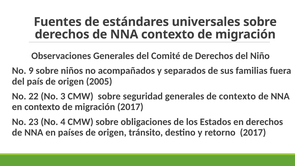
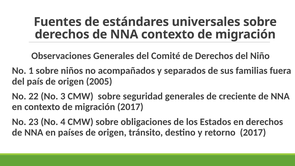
9: 9 -> 1 (31, 71)
de contexto: contexto -> creciente (237, 96)
